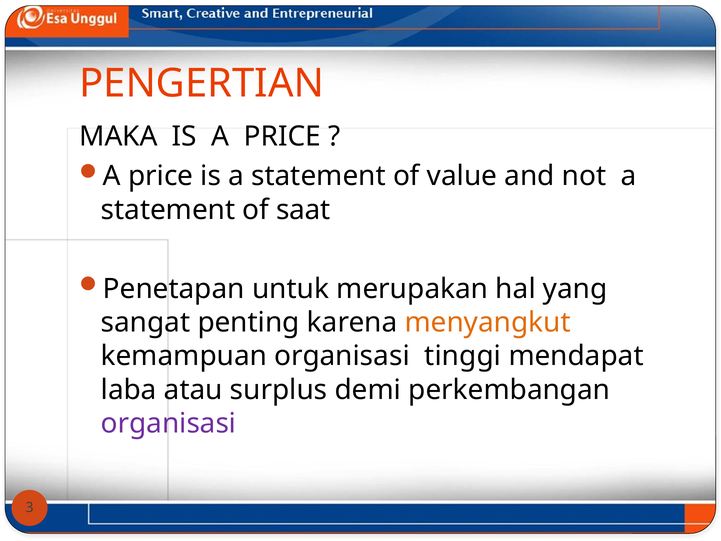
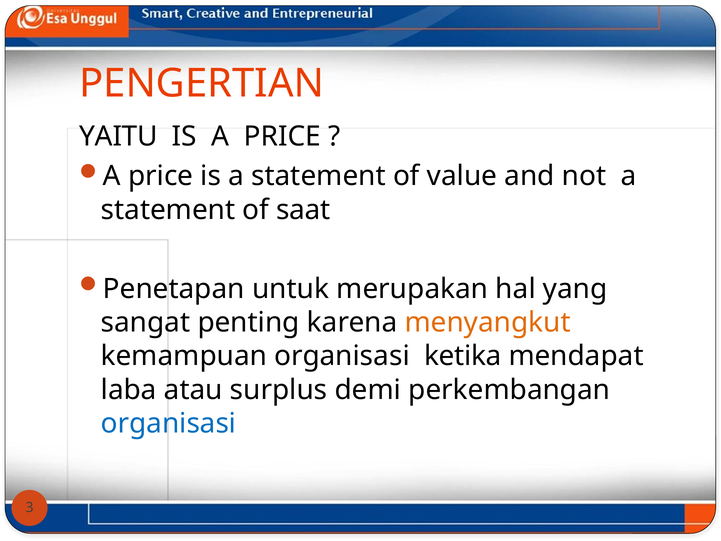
MAKA: MAKA -> YAITU (118, 137)
tinggi: tinggi -> ketika (463, 356)
organisasi colour: purple -> blue (169, 423)
